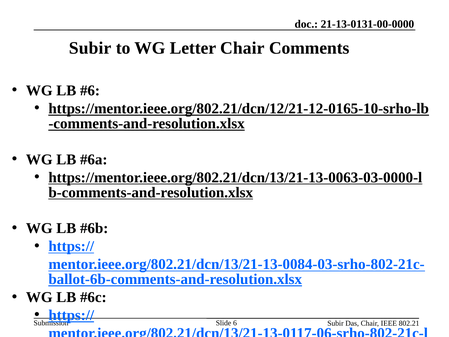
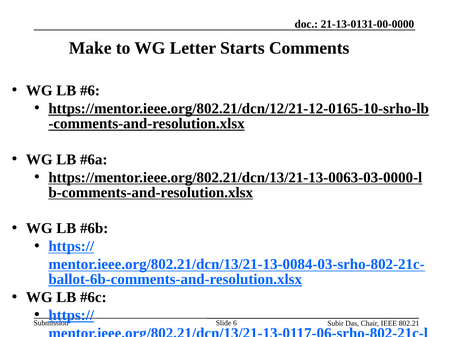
Subir: Subir -> Make (90, 48)
Letter Chair: Chair -> Starts (242, 48)
